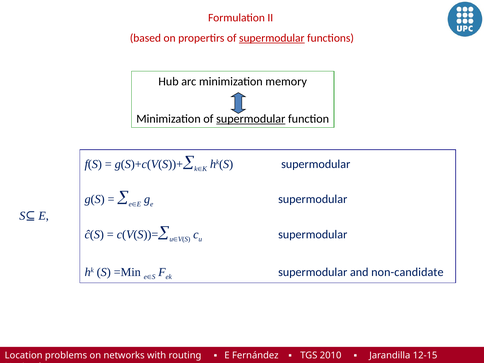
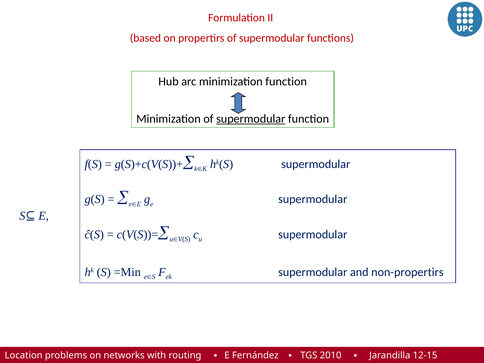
supermodular underline: present -> none (272, 38)
minimization memory: memory -> function (286, 82)
non-candidate: non-candidate -> non-propertirs (407, 272)
